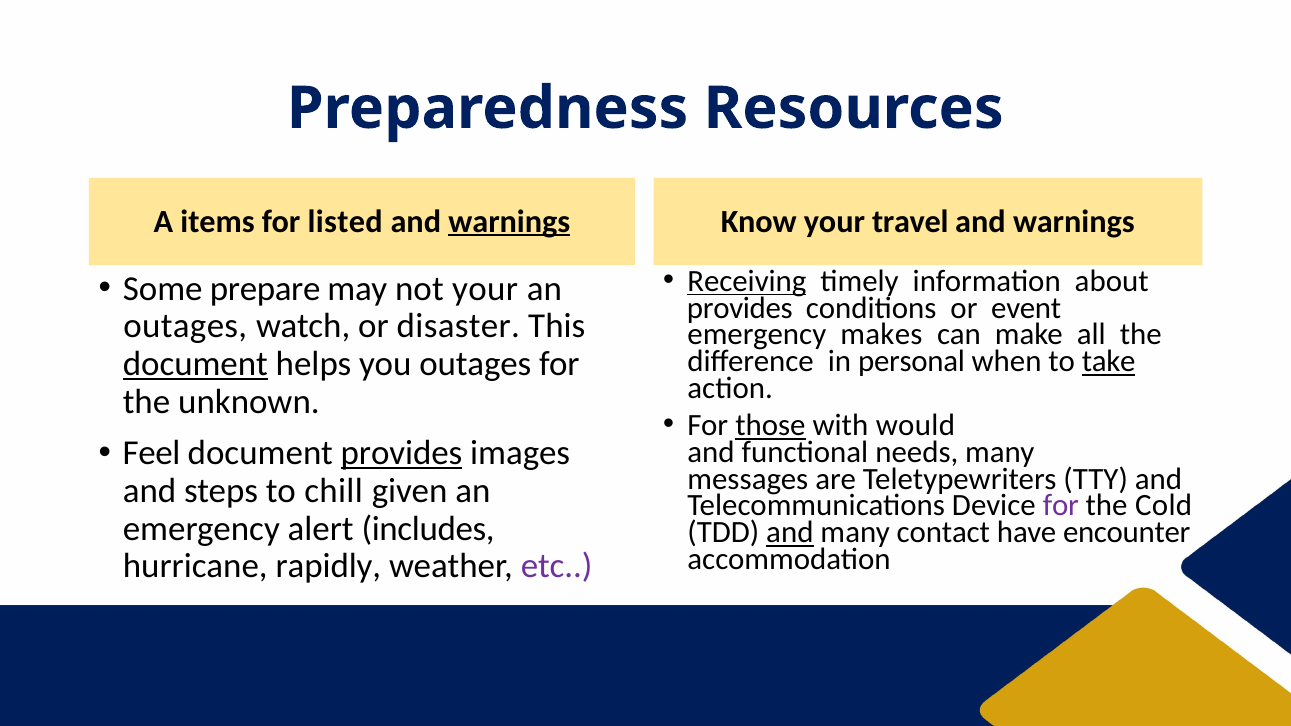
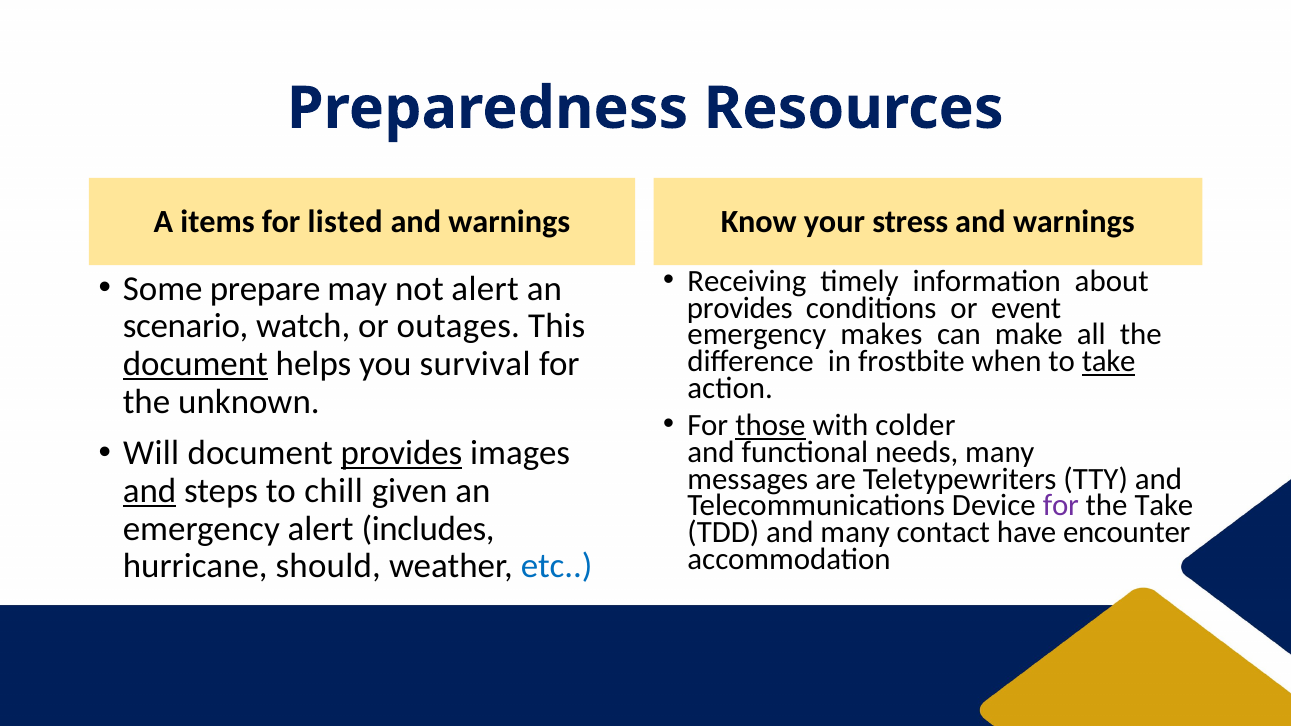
warnings underline: present -> none (509, 221)
travel: travel -> stress (910, 221)
Receiving underline: present -> none (747, 281)
not your: your -> alert (485, 289)
outages: outages -> scenario (186, 327)
disaster: disaster -> outages (458, 327)
personal: personal -> frostbite (911, 361)
you outages: outages -> survival (475, 364)
would: would -> colder (915, 426)
Feel: Feel -> Will (151, 453)
and underline: none -> present (150, 491)
the Cold: Cold -> Take (1164, 506)
and underline: present -> none (790, 533)
rapidly: rapidly -> should (328, 566)
etc colour: purple -> blue (557, 566)
